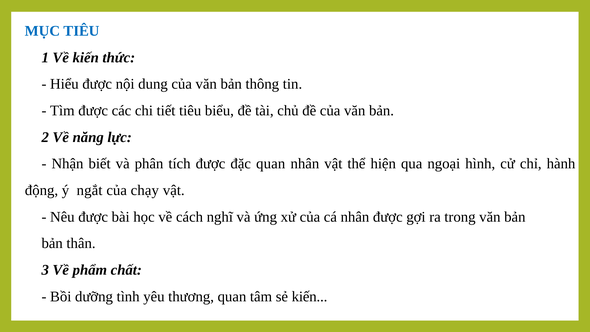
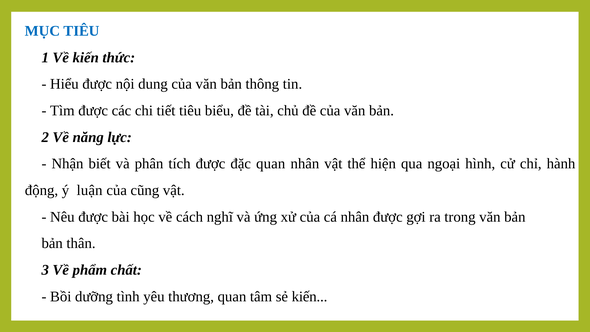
ngắt: ngắt -> luận (90, 190)
chạy: chạy -> cũng (145, 190)
